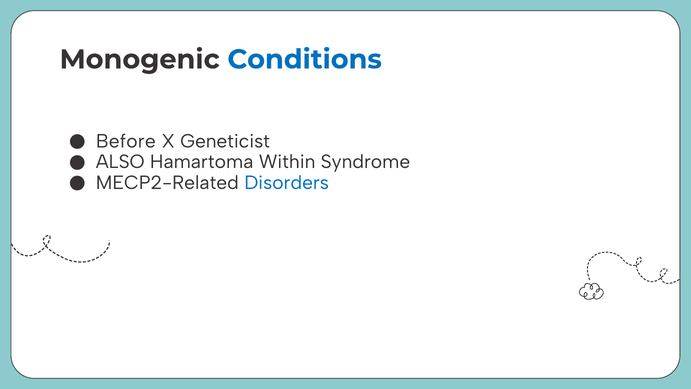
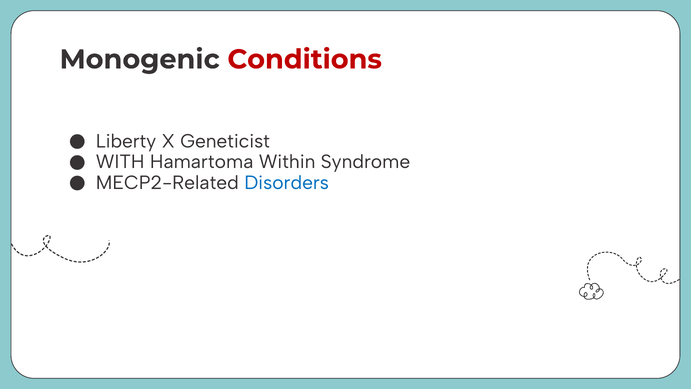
Conditions colour: blue -> red (305, 59)
Before: Before -> Liberty (126, 141)
ALSO: ALSO -> WITH (120, 162)
